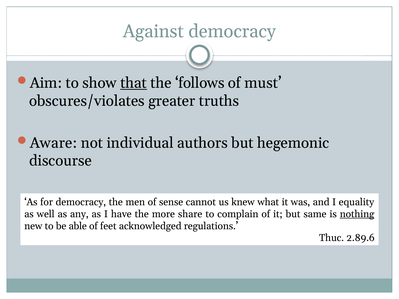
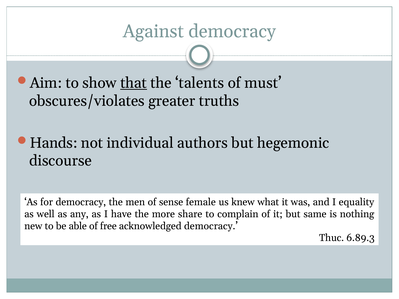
follows: follows -> talents (200, 83)
Aware: Aware -> Hands (54, 143)
cannot: cannot -> female (201, 202)
nothing underline: present -> none (357, 214)
feet: feet -> free (108, 226)
acknowledged regulations: regulations -> democracy (211, 226)
2.89.6: 2.89.6 -> 6.89.3 (361, 238)
